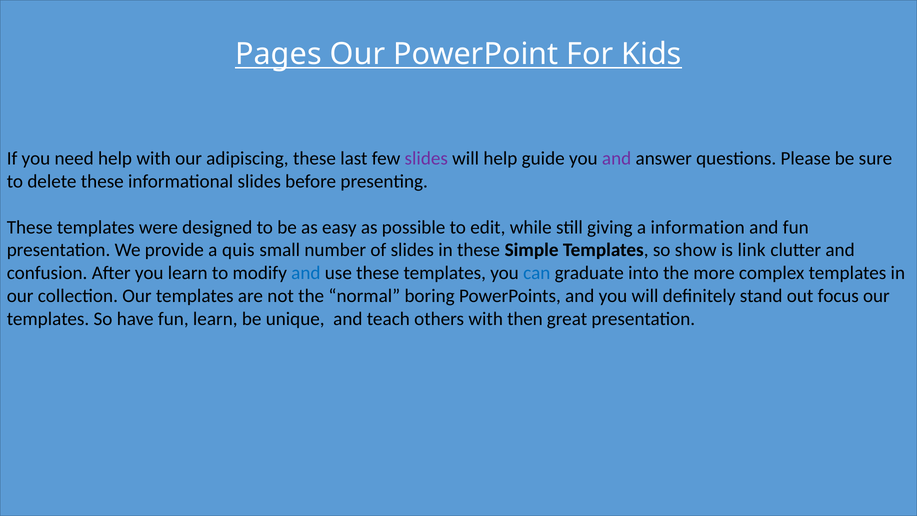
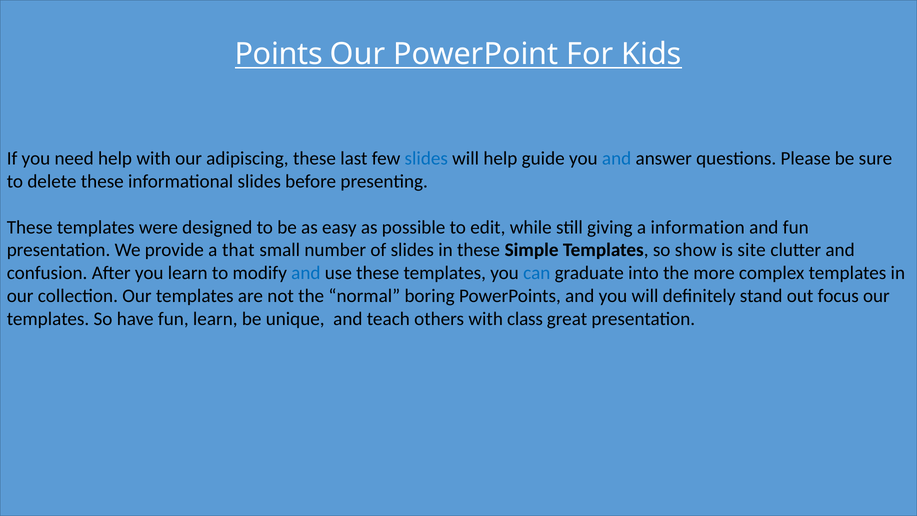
Pages: Pages -> Points (279, 54)
slides colour: purple -> blue (426, 158)
and colour: purple -> blue (617, 158)
quis: quis -> that (238, 250)
link: link -> site (752, 250)
then: then -> class (525, 319)
